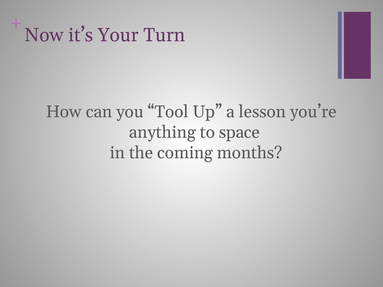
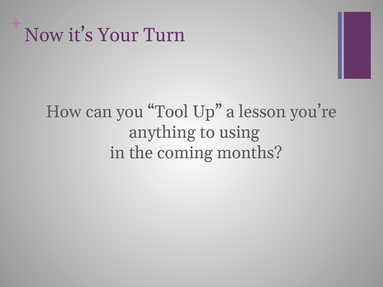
space: space -> using (239, 132)
